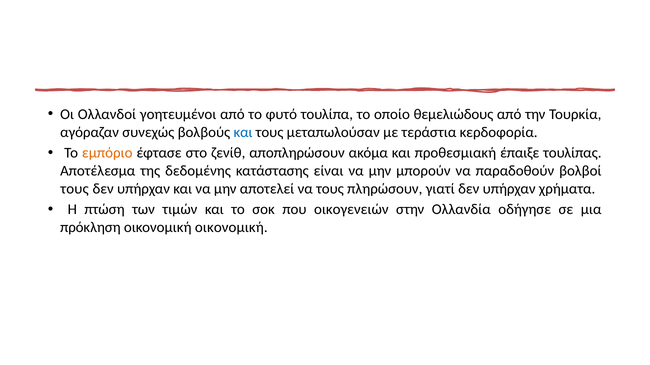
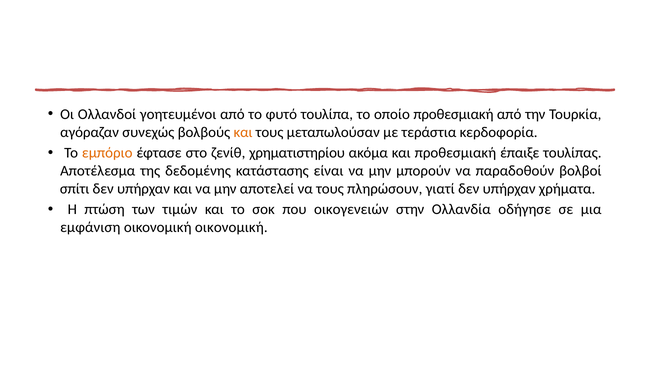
οποίο θεμελιώδους: θεμελιώδους -> προθεσμιακή (453, 114)
και colour: blue -> orange (243, 132)
αποπληρώσουν: αποπληρώσουν -> χρηματιστηρίου (297, 153)
τους: τους -> σπίτι (75, 189)
πρόκληση: πρόκληση -> εμφάνιση (90, 228)
